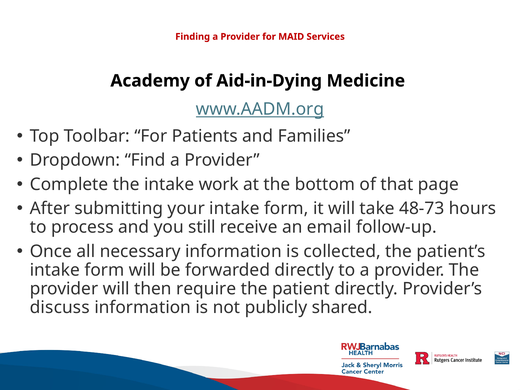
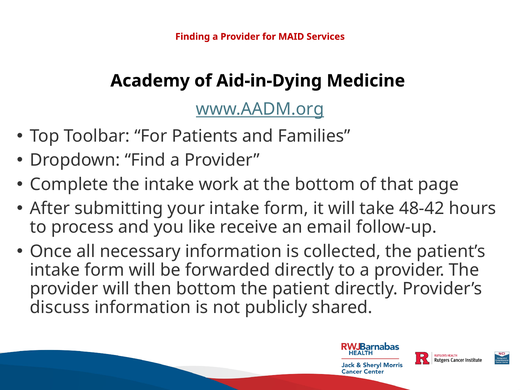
48-73: 48-73 -> 48-42 (422, 209)
still: still -> like (202, 227)
then require: require -> bottom (206, 289)
